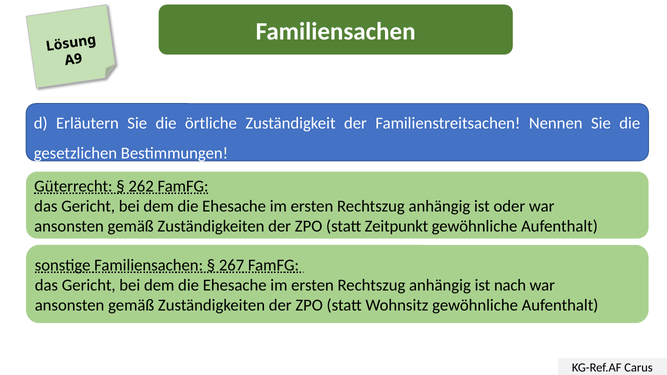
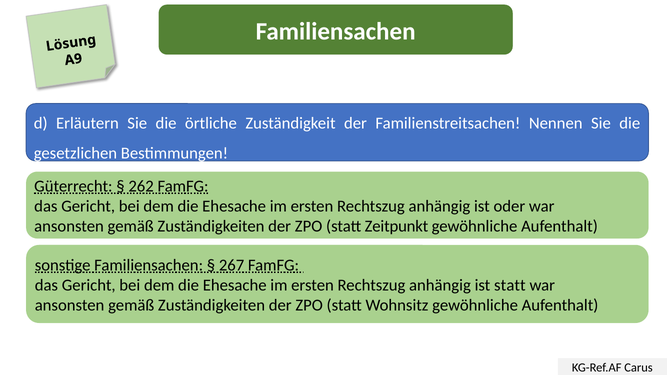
ist nach: nach -> statt (510, 285)
